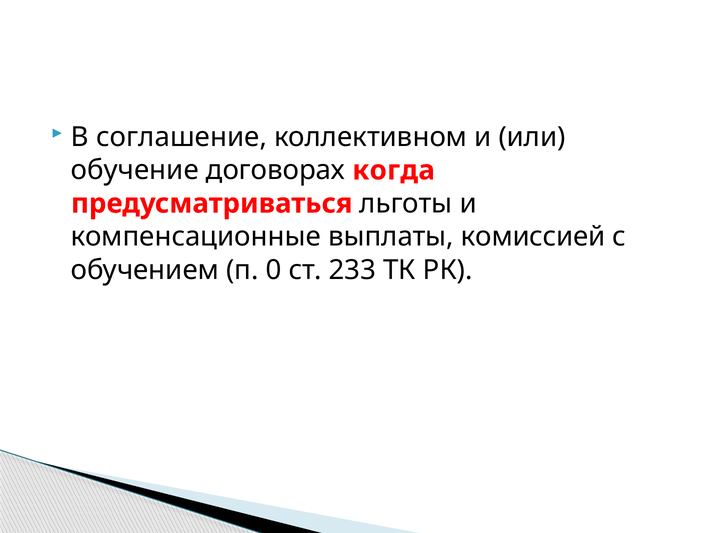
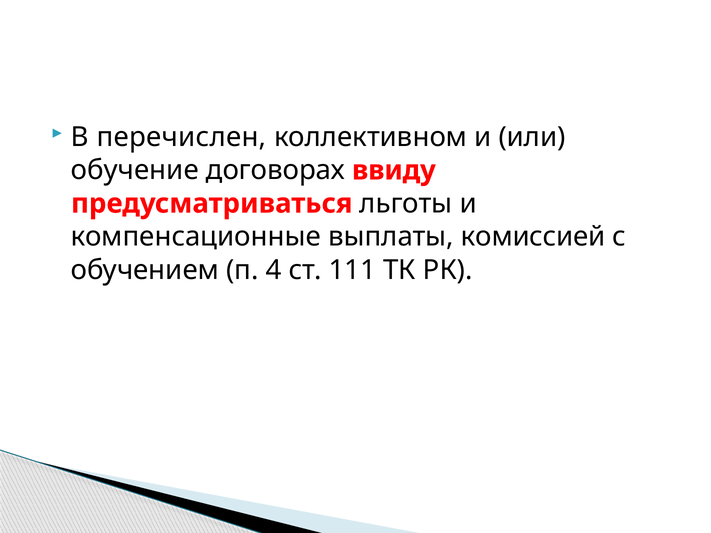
соглашение: соглашение -> перечислен (181, 137)
когда: когда -> ввиду (394, 170)
0: 0 -> 4 (274, 270)
233: 233 -> 111 (352, 270)
